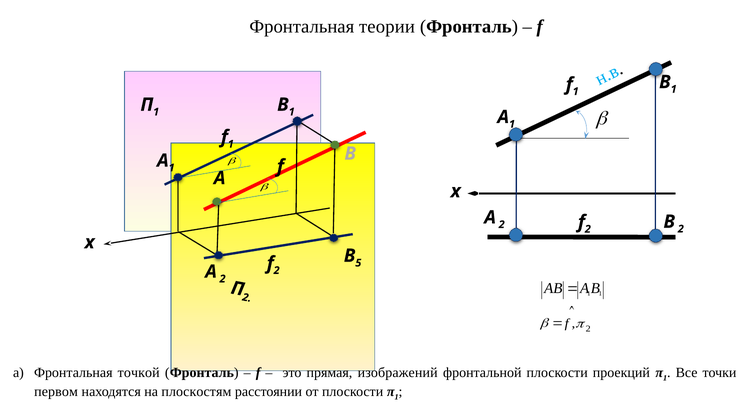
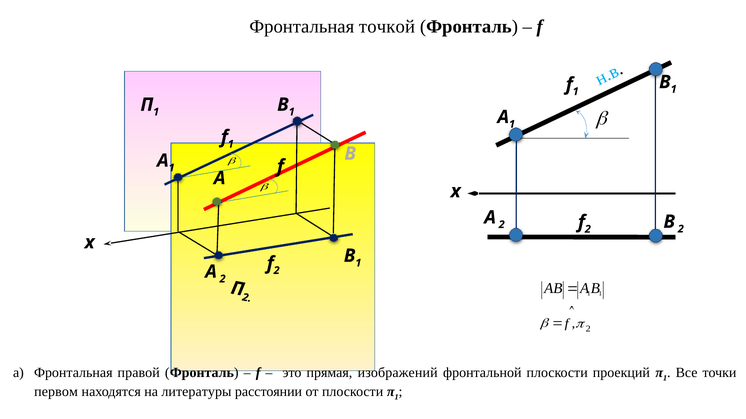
теории: теории -> точкой (387, 27)
5: 5 -> 1 (358, 263)
точкой: точкой -> правой (139, 373)
плоскостям: плоскостям -> литературы (196, 392)
